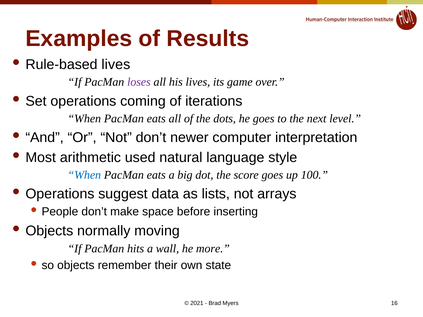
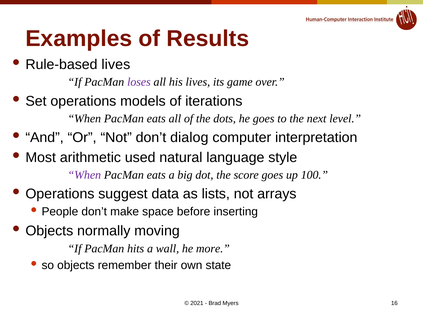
coming: coming -> models (143, 101)
newer: newer -> dialog (189, 138)
When colour: blue -> purple (84, 175)
